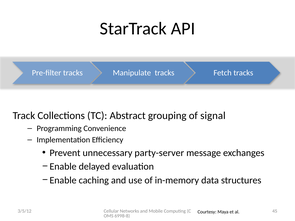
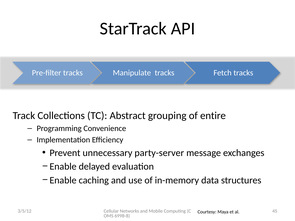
signal: signal -> entire (213, 116)
